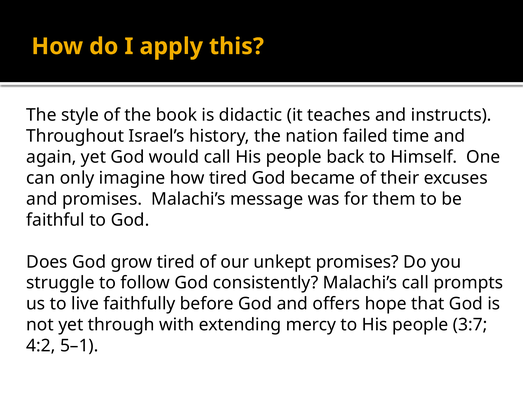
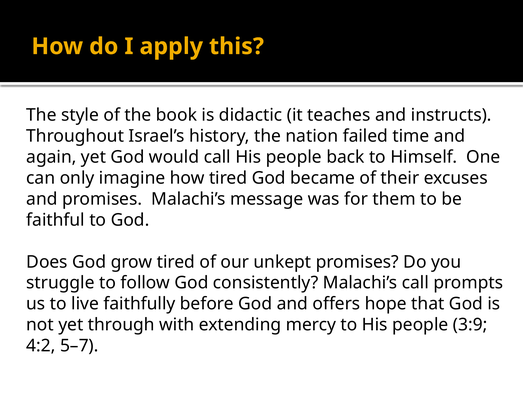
3:7: 3:7 -> 3:9 (470, 324)
5–1: 5–1 -> 5–7 (79, 345)
